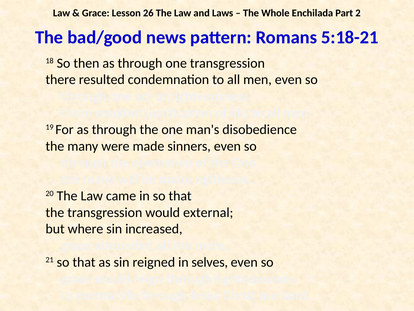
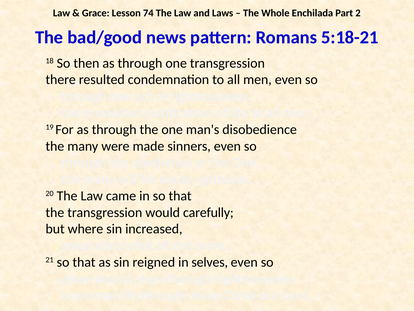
26: 26 -> 74 (148, 13)
external: external -> carefully (208, 212)
